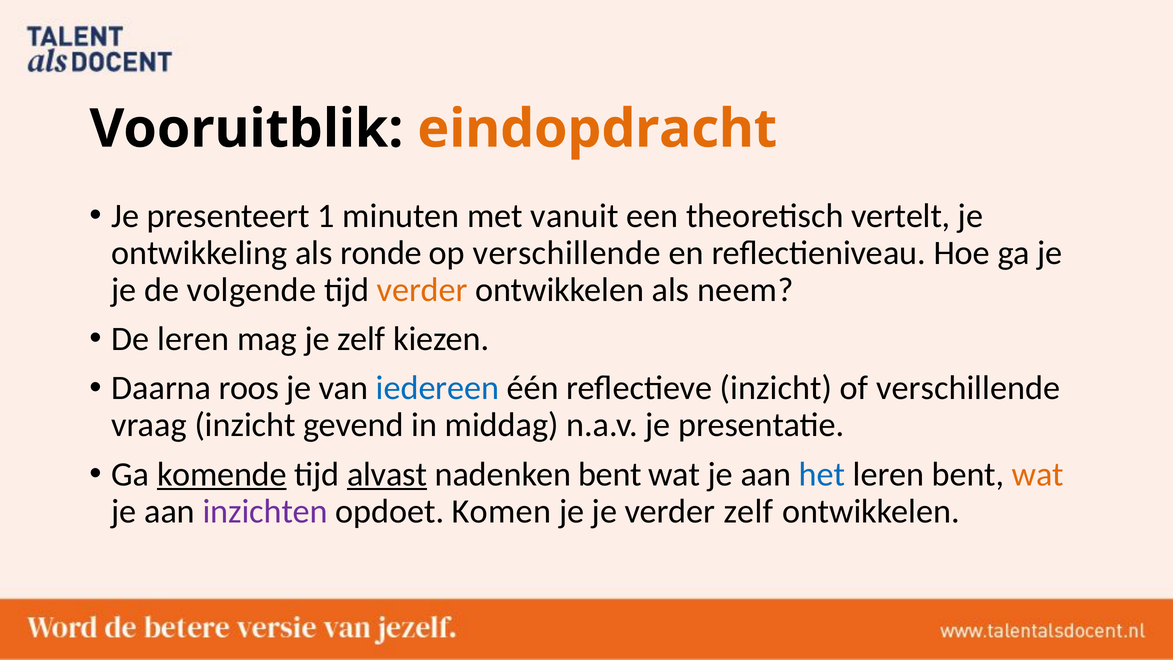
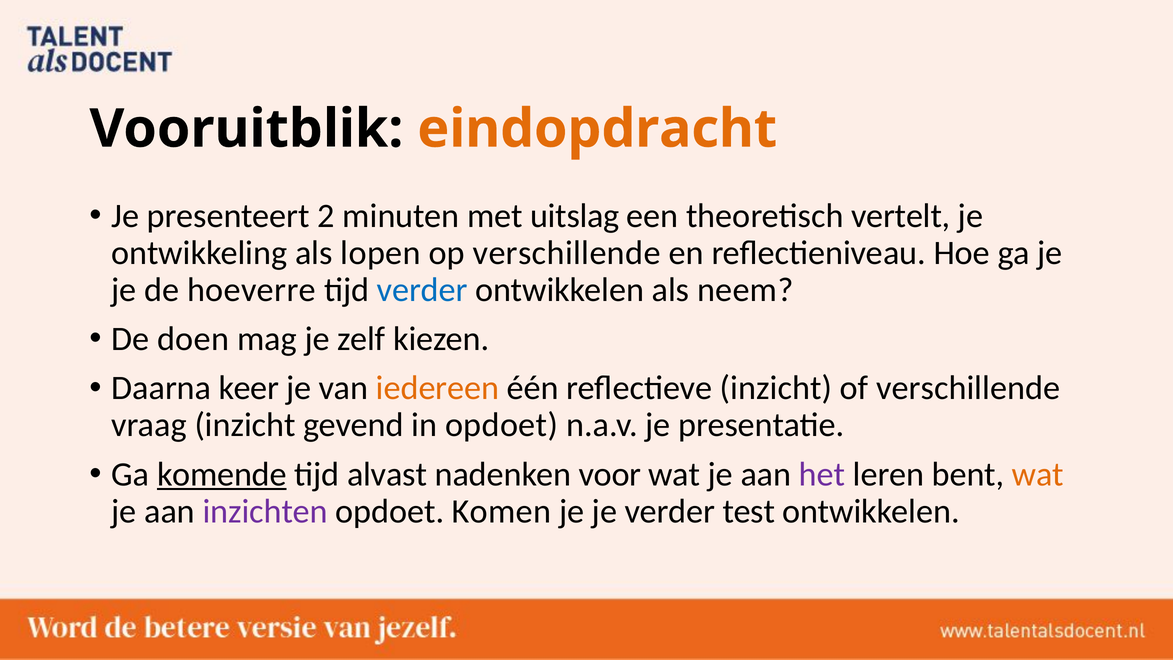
1: 1 -> 2 (326, 216)
vanuit: vanuit -> uitslag (575, 216)
ronde: ronde -> lopen (381, 253)
volgende: volgende -> hoeverre (251, 290)
verder colour: orange -> blue (422, 290)
De leren: leren -> doen (193, 339)
roos: roos -> keer (249, 388)
iedereen colour: blue -> orange (438, 388)
in middag: middag -> opdoet (502, 425)
alvast underline: present -> none (387, 474)
nadenken bent: bent -> voor (610, 474)
het colour: blue -> purple (822, 474)
verder zelf: zelf -> test (749, 511)
